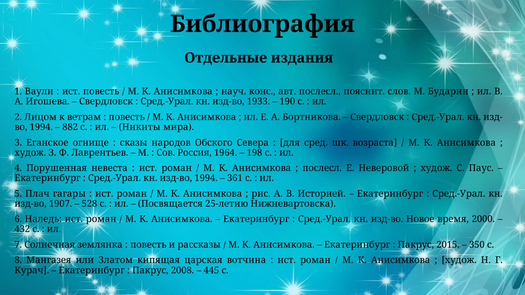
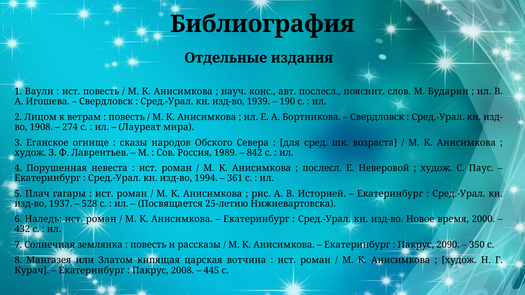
1933: 1933 -> 1939 (258, 102)
1994: 1994 -> 1908 (41, 127)
882: 882 -> 274 (70, 127)
Никиты: Никиты -> Лауреат (140, 127)
1964: 1964 -> 1989 (226, 153)
198: 198 -> 842 (255, 153)
1907: 1907 -> 1937 (61, 204)
2015: 2015 -> 2090 (448, 245)
